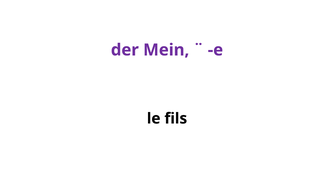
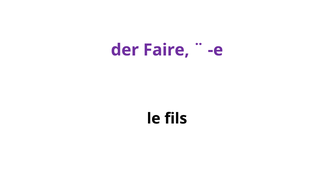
Mein: Mein -> Faire (166, 50)
